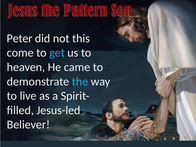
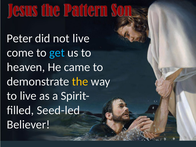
not this: this -> live (81, 38)
the colour: light blue -> yellow (80, 81)
Jesus-led: Jesus-led -> Seed-led (58, 110)
